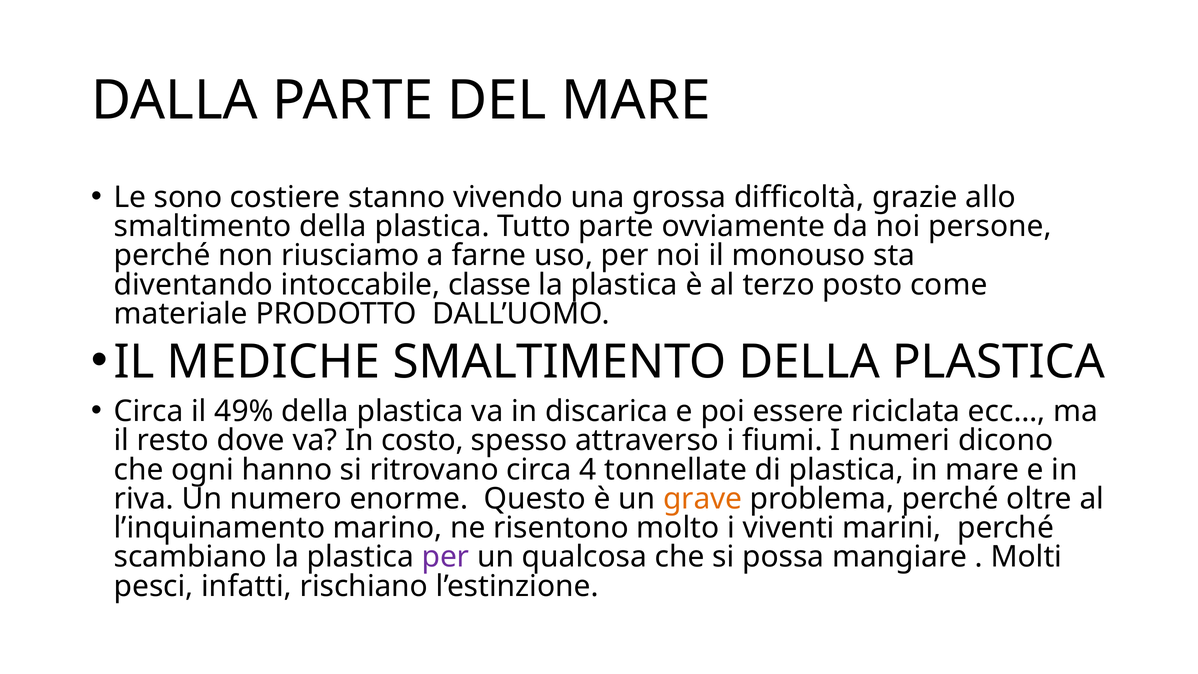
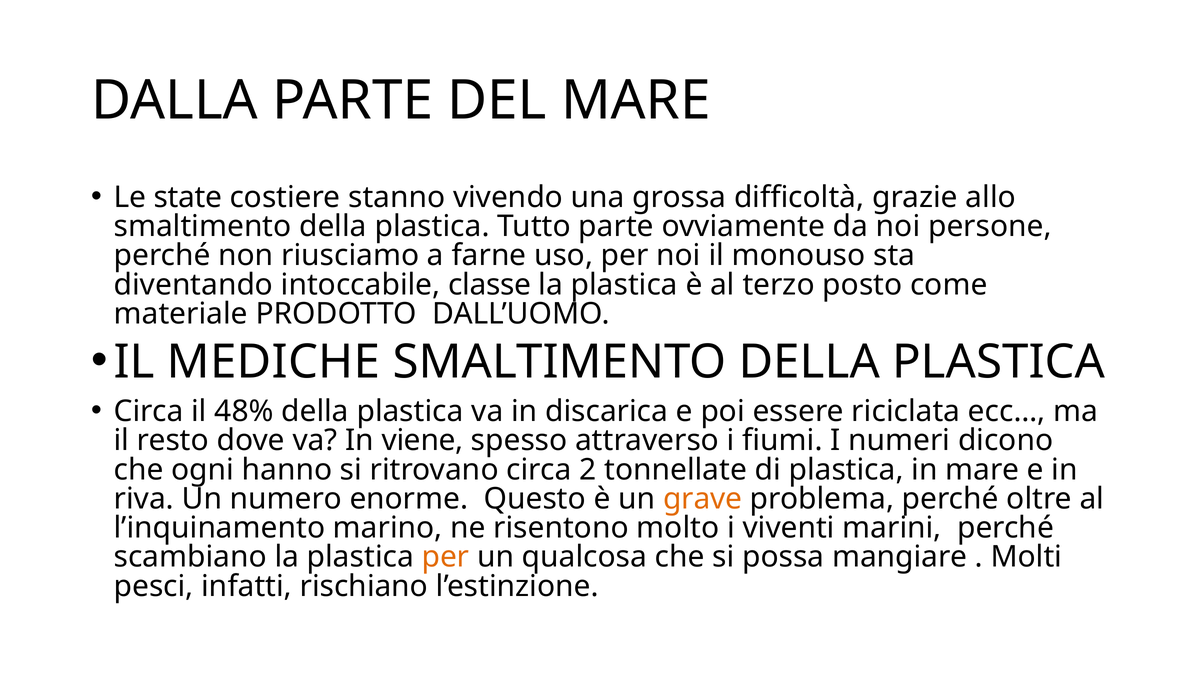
sono: sono -> state (188, 197)
49%: 49% -> 48% (244, 411)
costo: costo -> viene (423, 440)
4: 4 -> 2 (588, 470)
per colour: purple -> orange (445, 557)
